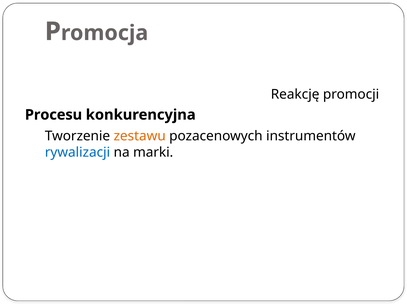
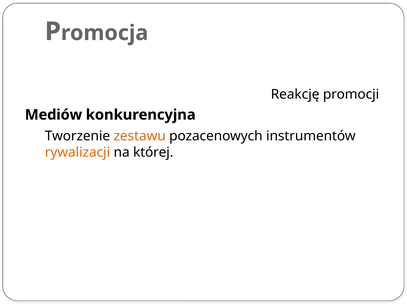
Procesu: Procesu -> Mediów (54, 115)
rywalizacji colour: blue -> orange (77, 153)
marki: marki -> której (153, 153)
